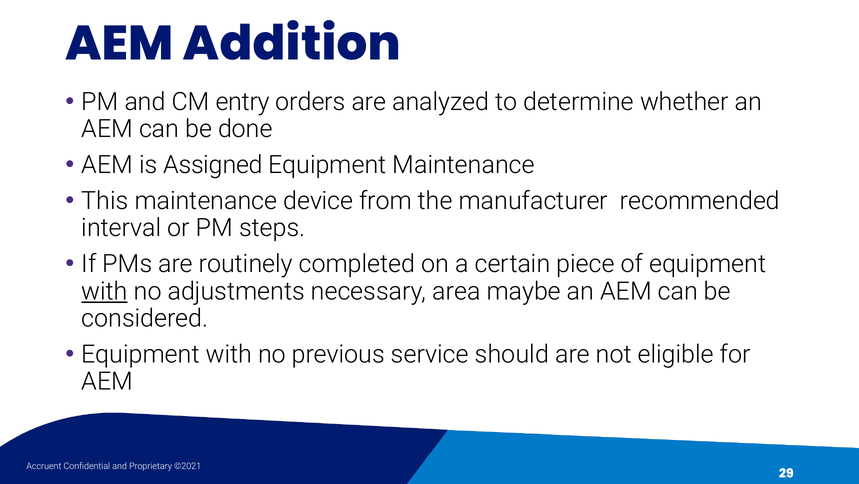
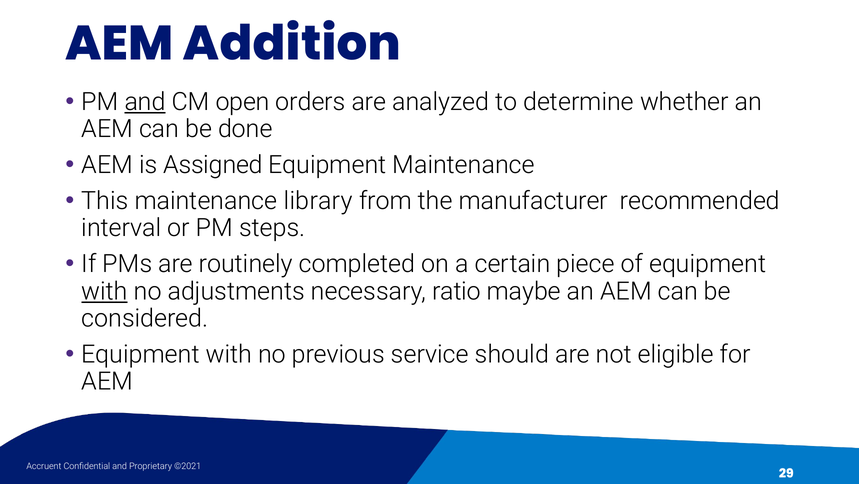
and underline: none -> present (145, 102)
entry: entry -> open (243, 102)
device: device -> library (318, 201)
area: area -> ratio (457, 291)
